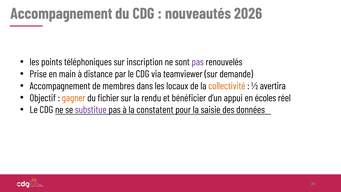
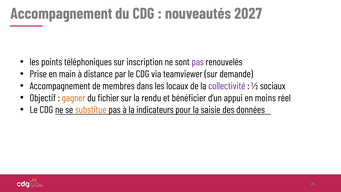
2026: 2026 -> 2027 (248, 14)
collectivité colour: orange -> purple (227, 86)
avertira: avertira -> sociaux (273, 86)
écoles: écoles -> moins (265, 98)
substitue colour: purple -> orange (91, 110)
constatent: constatent -> indicateurs (155, 110)
